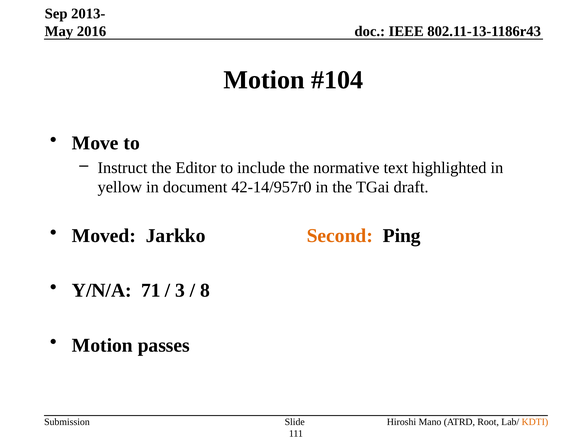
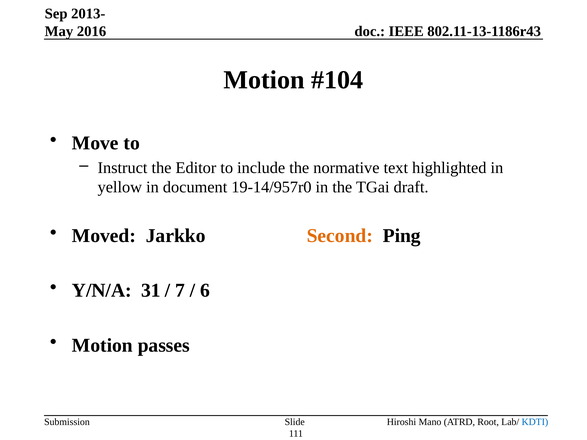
42-14/957r0: 42-14/957r0 -> 19-14/957r0 (271, 187)
71: 71 -> 31 (151, 291)
3: 3 -> 7 (180, 291)
8: 8 -> 6 (205, 291)
KDTI colour: orange -> blue (535, 422)
